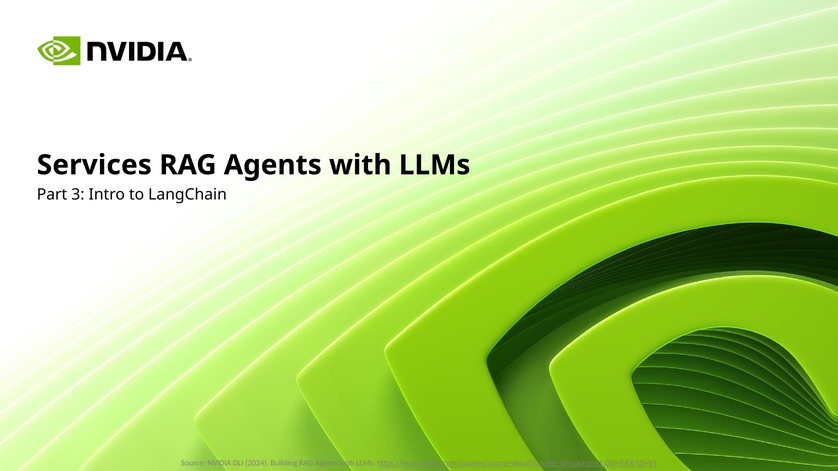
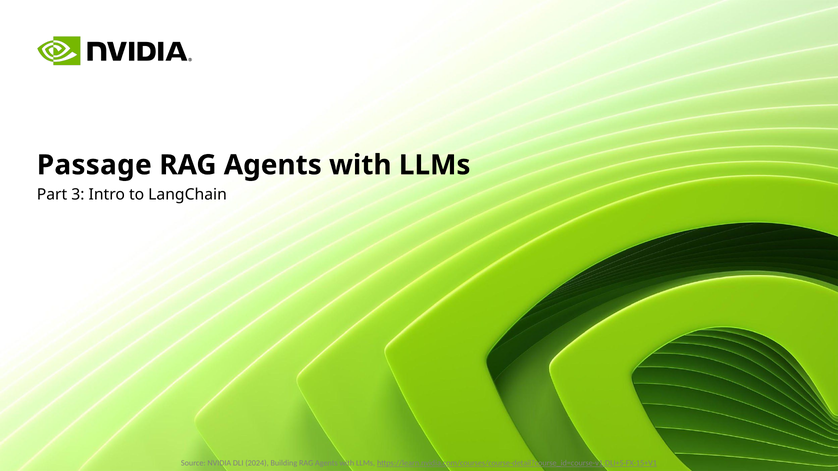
Services: Services -> Passage (94, 165)
